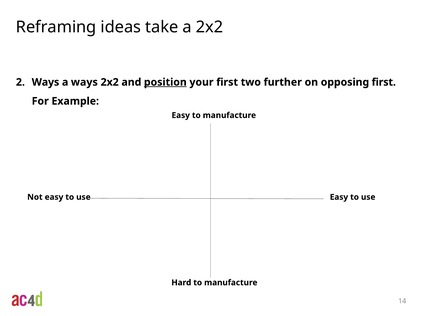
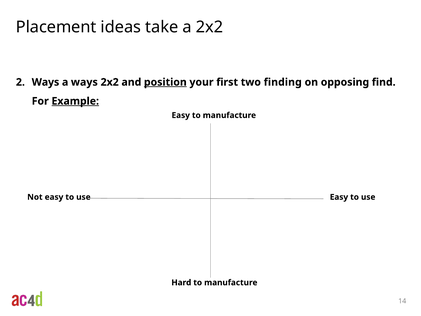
Reframing: Reframing -> Placement (56, 27)
further: further -> finding (283, 82)
opposing first: first -> find (384, 82)
Example underline: none -> present (75, 101)
